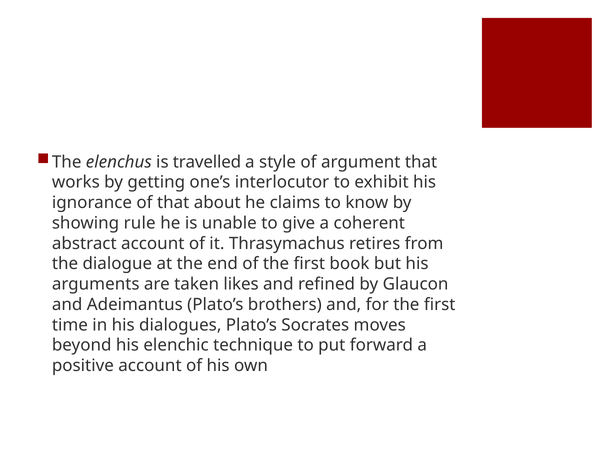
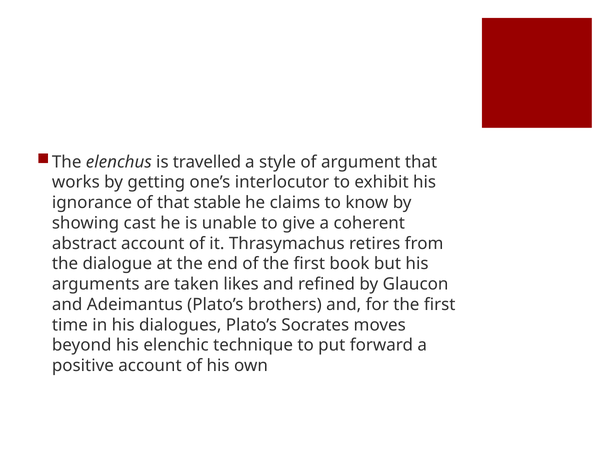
about: about -> stable (217, 203)
rule: rule -> cast (140, 223)
